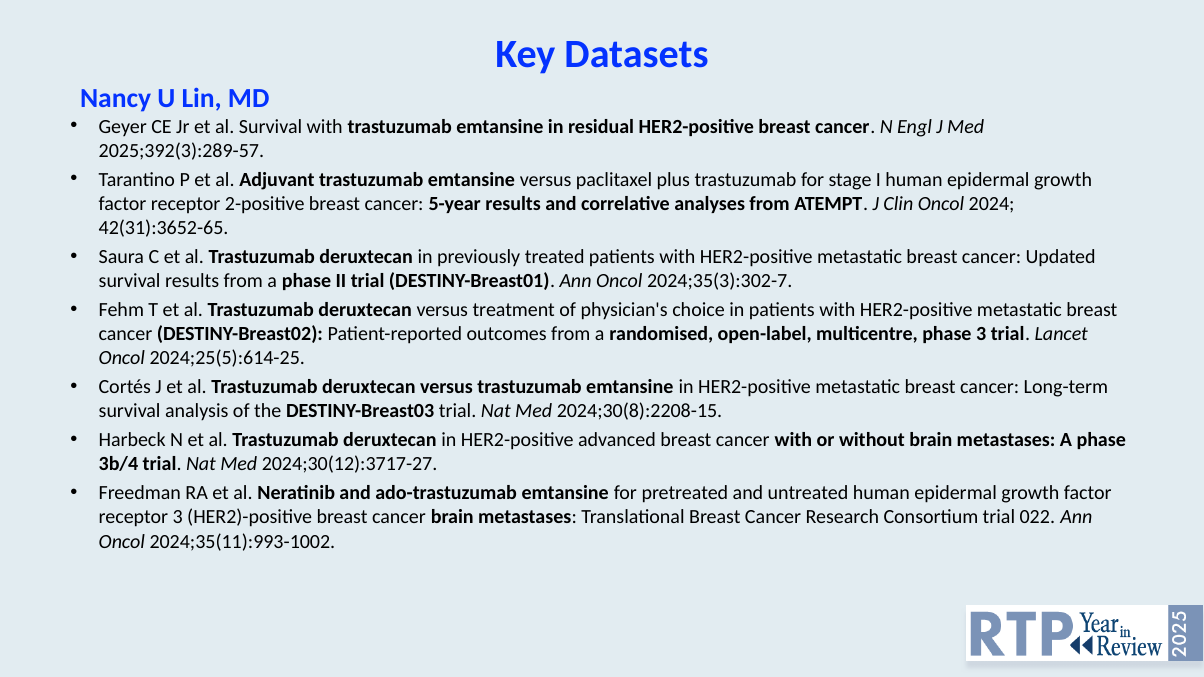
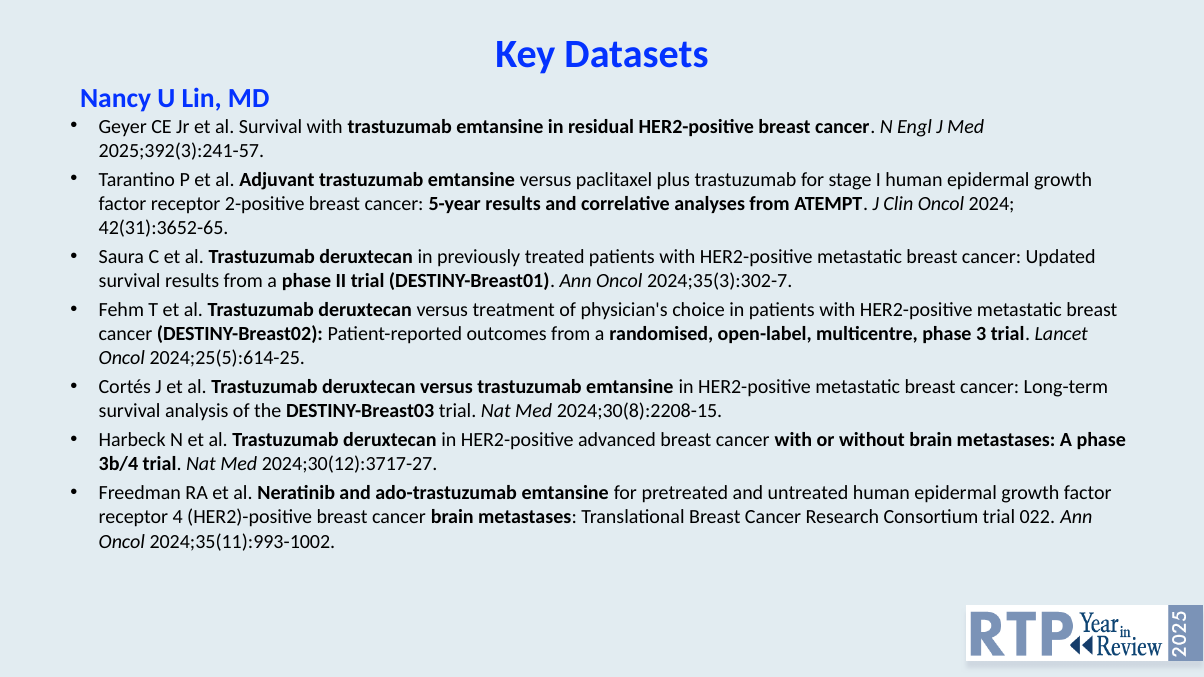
2025;392(3):289-57: 2025;392(3):289-57 -> 2025;392(3):241-57 (181, 151)
receptor 3: 3 -> 4 (178, 518)
